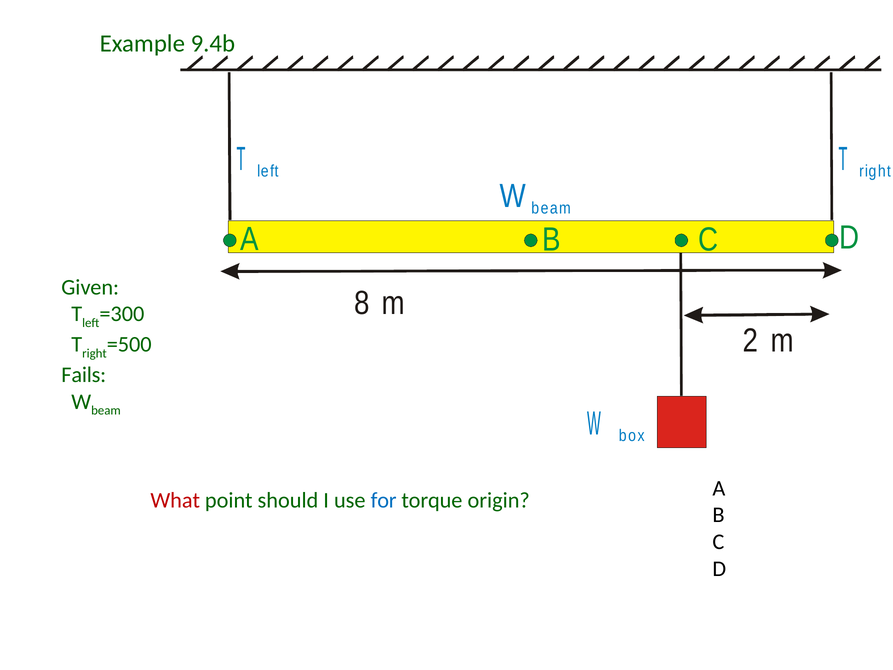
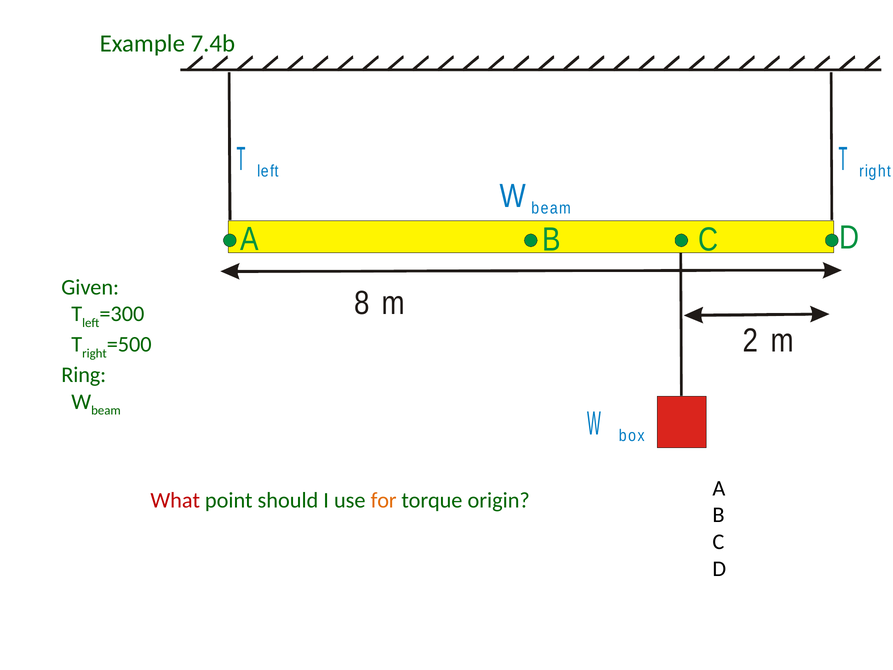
9.4b: 9.4b -> 7.4b (213, 43)
Fails: Fails -> Ring (84, 375)
for colour: blue -> orange (384, 500)
